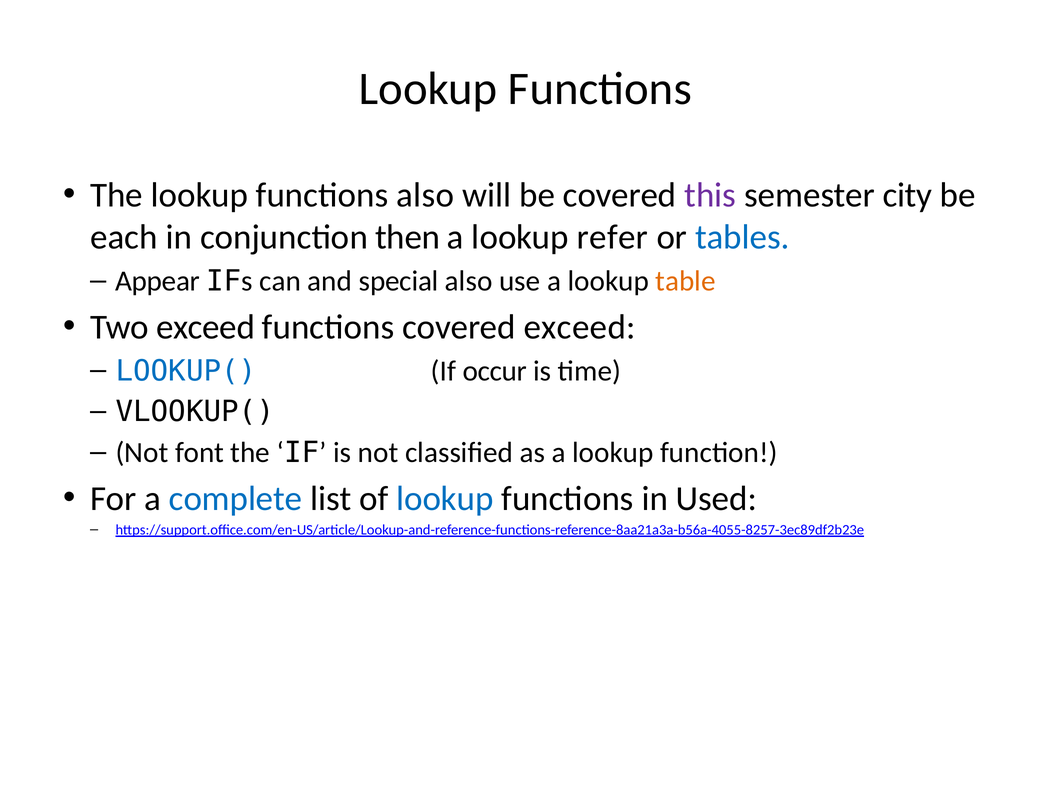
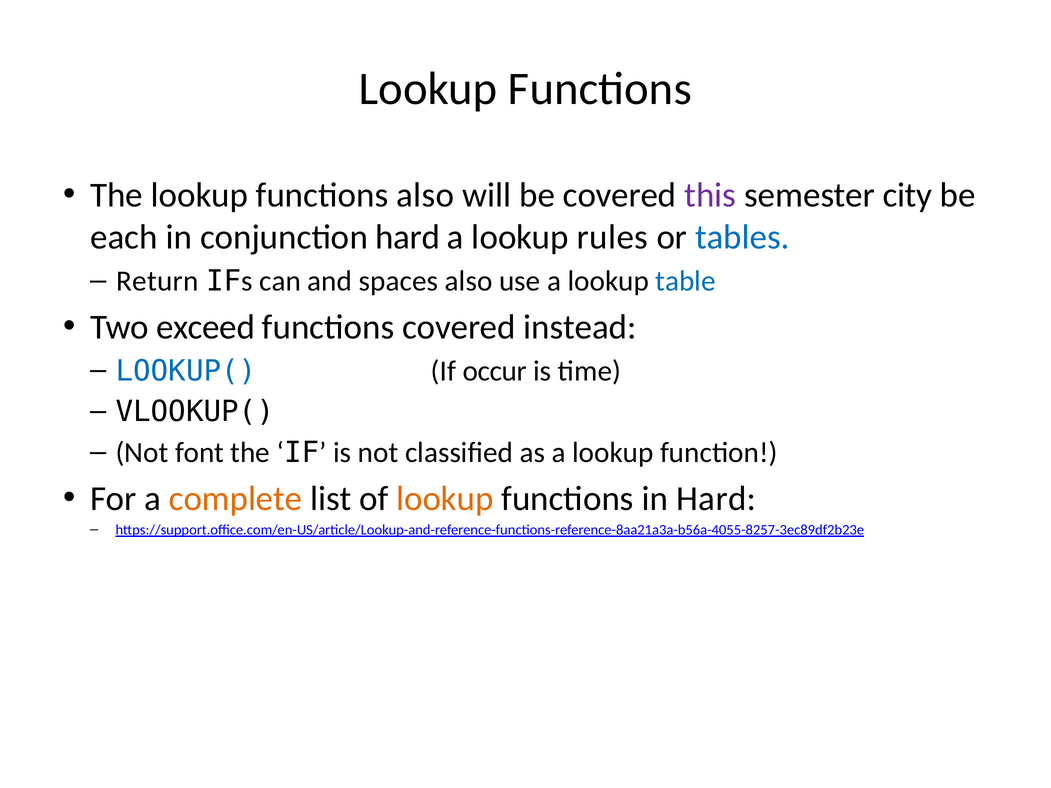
conjunction then: then -> hard (408, 237)
refer: refer -> rules (612, 237)
Appear: Appear -> Return (157, 281)
special: special -> spaces (399, 281)
table colour: orange -> blue (686, 281)
covered exceed: exceed -> instead (580, 327)
complete colour: blue -> orange (236, 499)
lookup colour: blue -> orange (445, 499)
in Used: Used -> Hard (716, 499)
